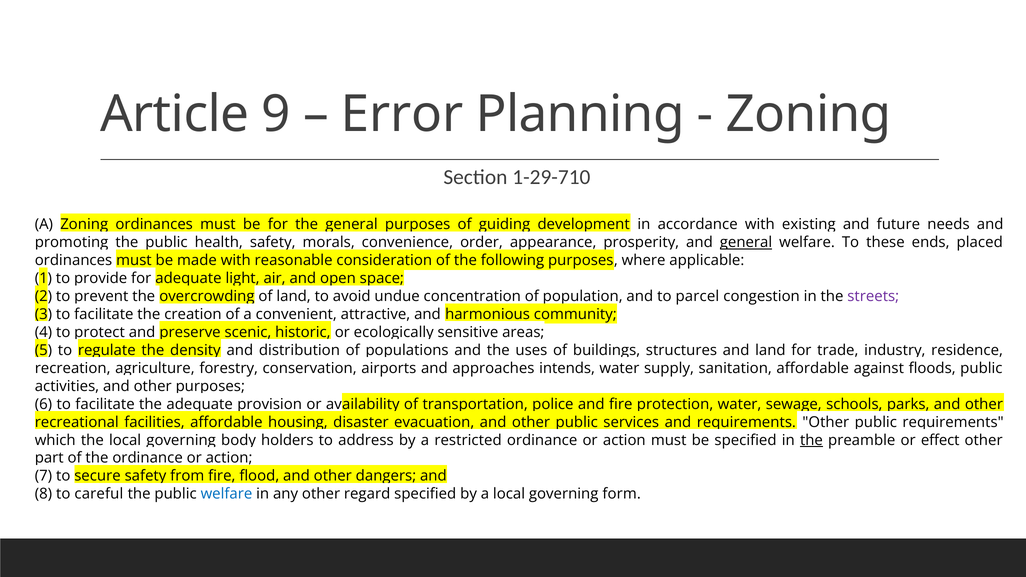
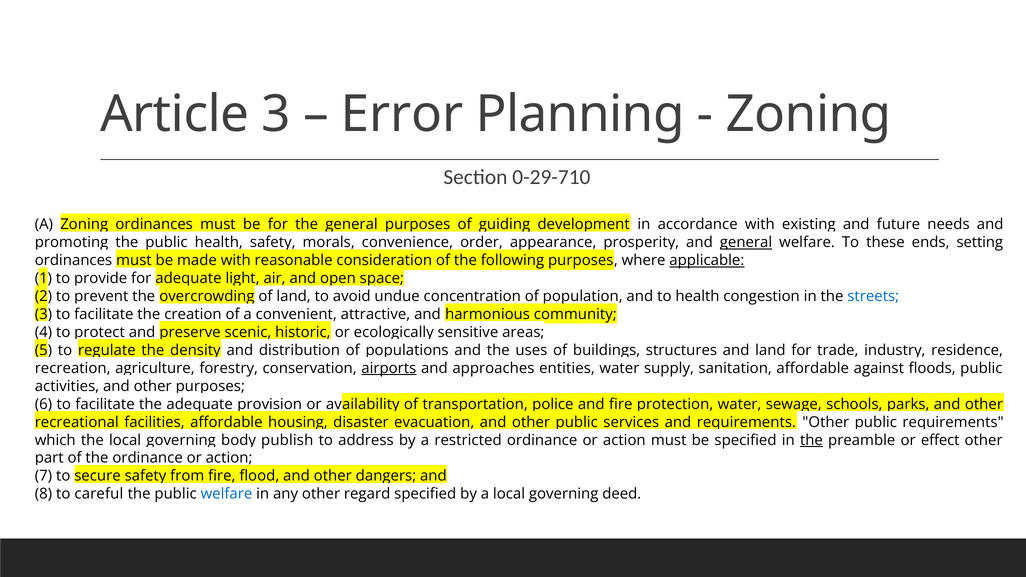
Article 9: 9 -> 3 (276, 114)
1-29-710: 1-29-710 -> 0-29-710 (551, 177)
placed: placed -> setting (980, 243)
applicable underline: none -> present (707, 261)
to parcel: parcel -> health (697, 296)
streets colour: purple -> blue (873, 296)
airports underline: none -> present (389, 368)
intends: intends -> entities (567, 368)
holders: holders -> publish (287, 440)
form: form -> deed (622, 494)
